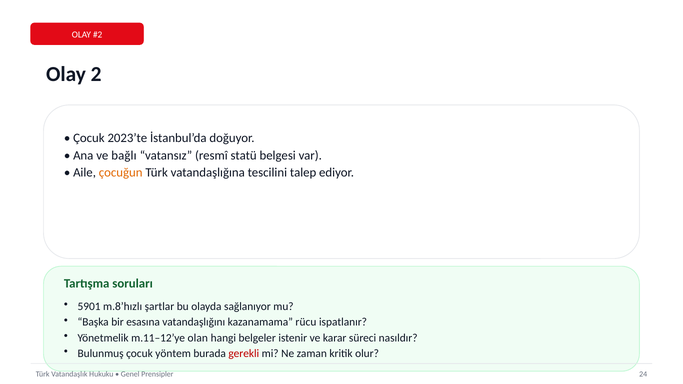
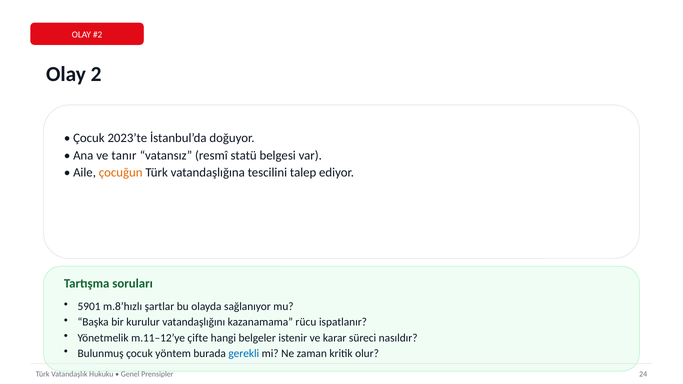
bağlı: bağlı -> tanır (124, 155)
esasına: esasına -> kurulur (143, 322)
olan: olan -> çifte (198, 338)
gerekli colour: red -> blue (244, 354)
